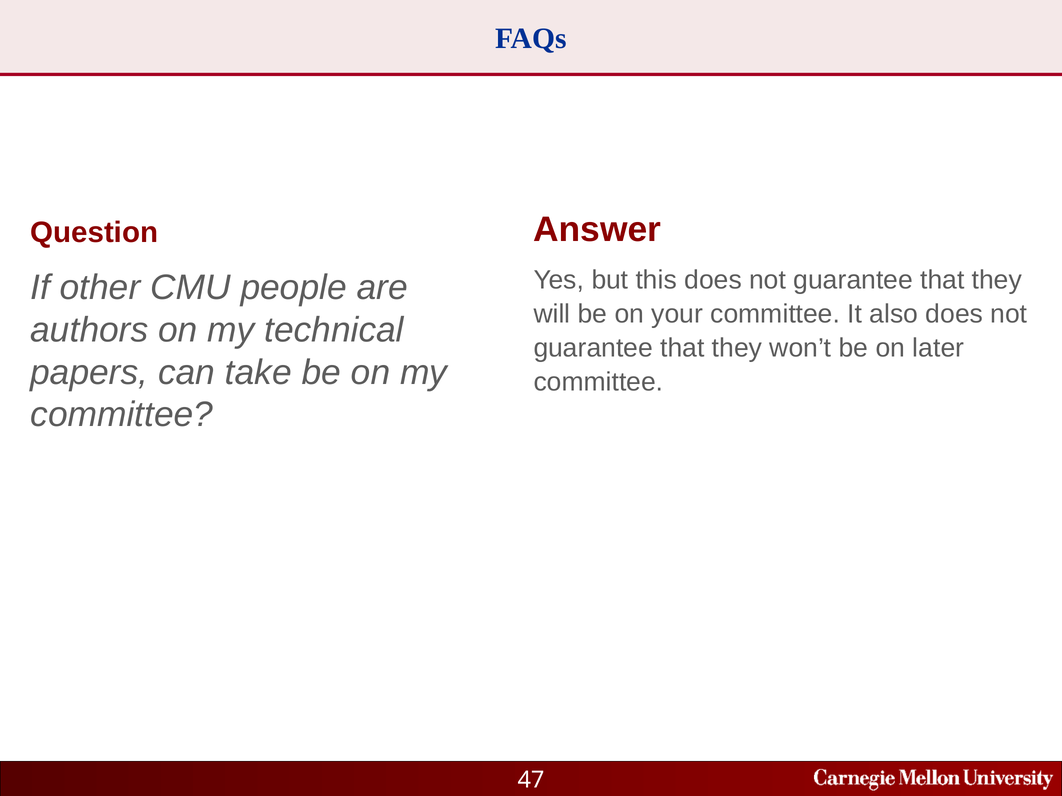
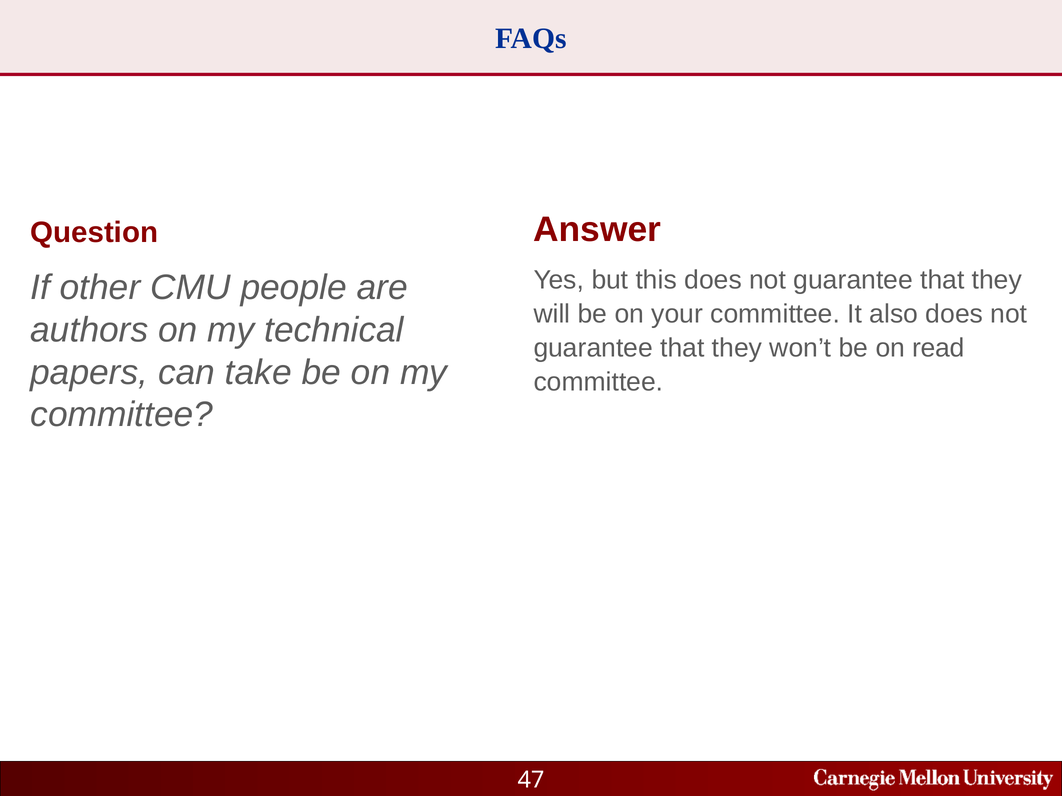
later: later -> read (938, 348)
